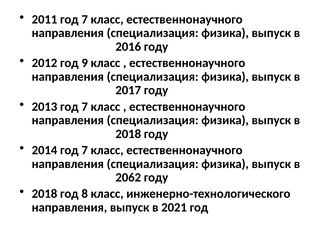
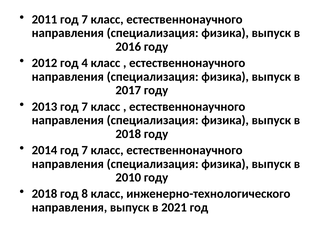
9: 9 -> 4 (85, 63)
2062: 2062 -> 2010 (128, 177)
